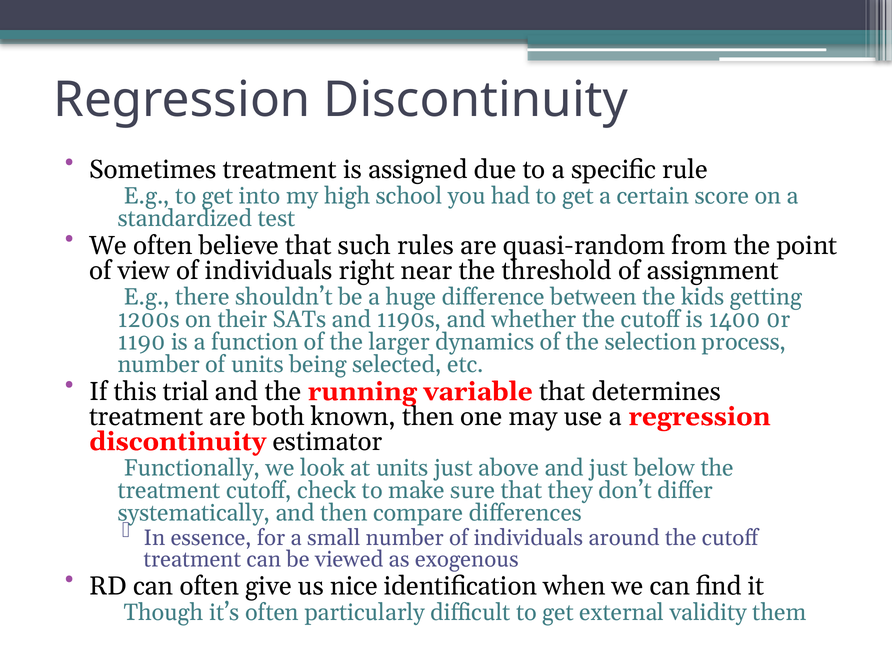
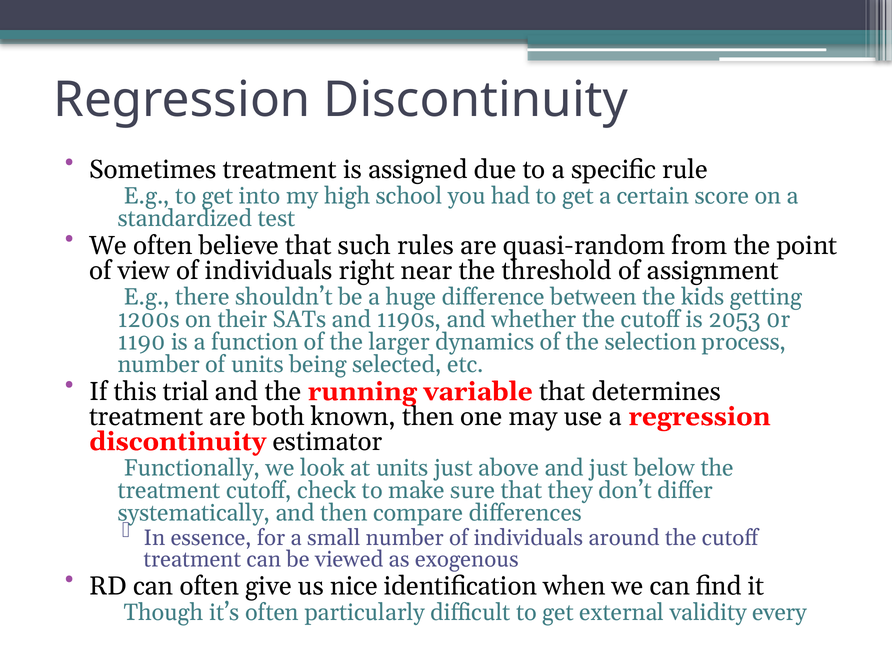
1400: 1400 -> 2053 (735, 319)
them: them -> every (780, 612)
